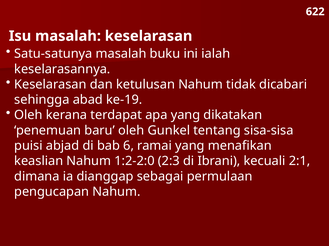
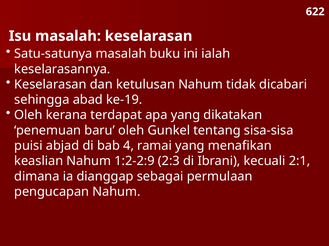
6: 6 -> 4 (129, 146)
1:2-2:0: 1:2-2:0 -> 1:2-2:9 (134, 161)
